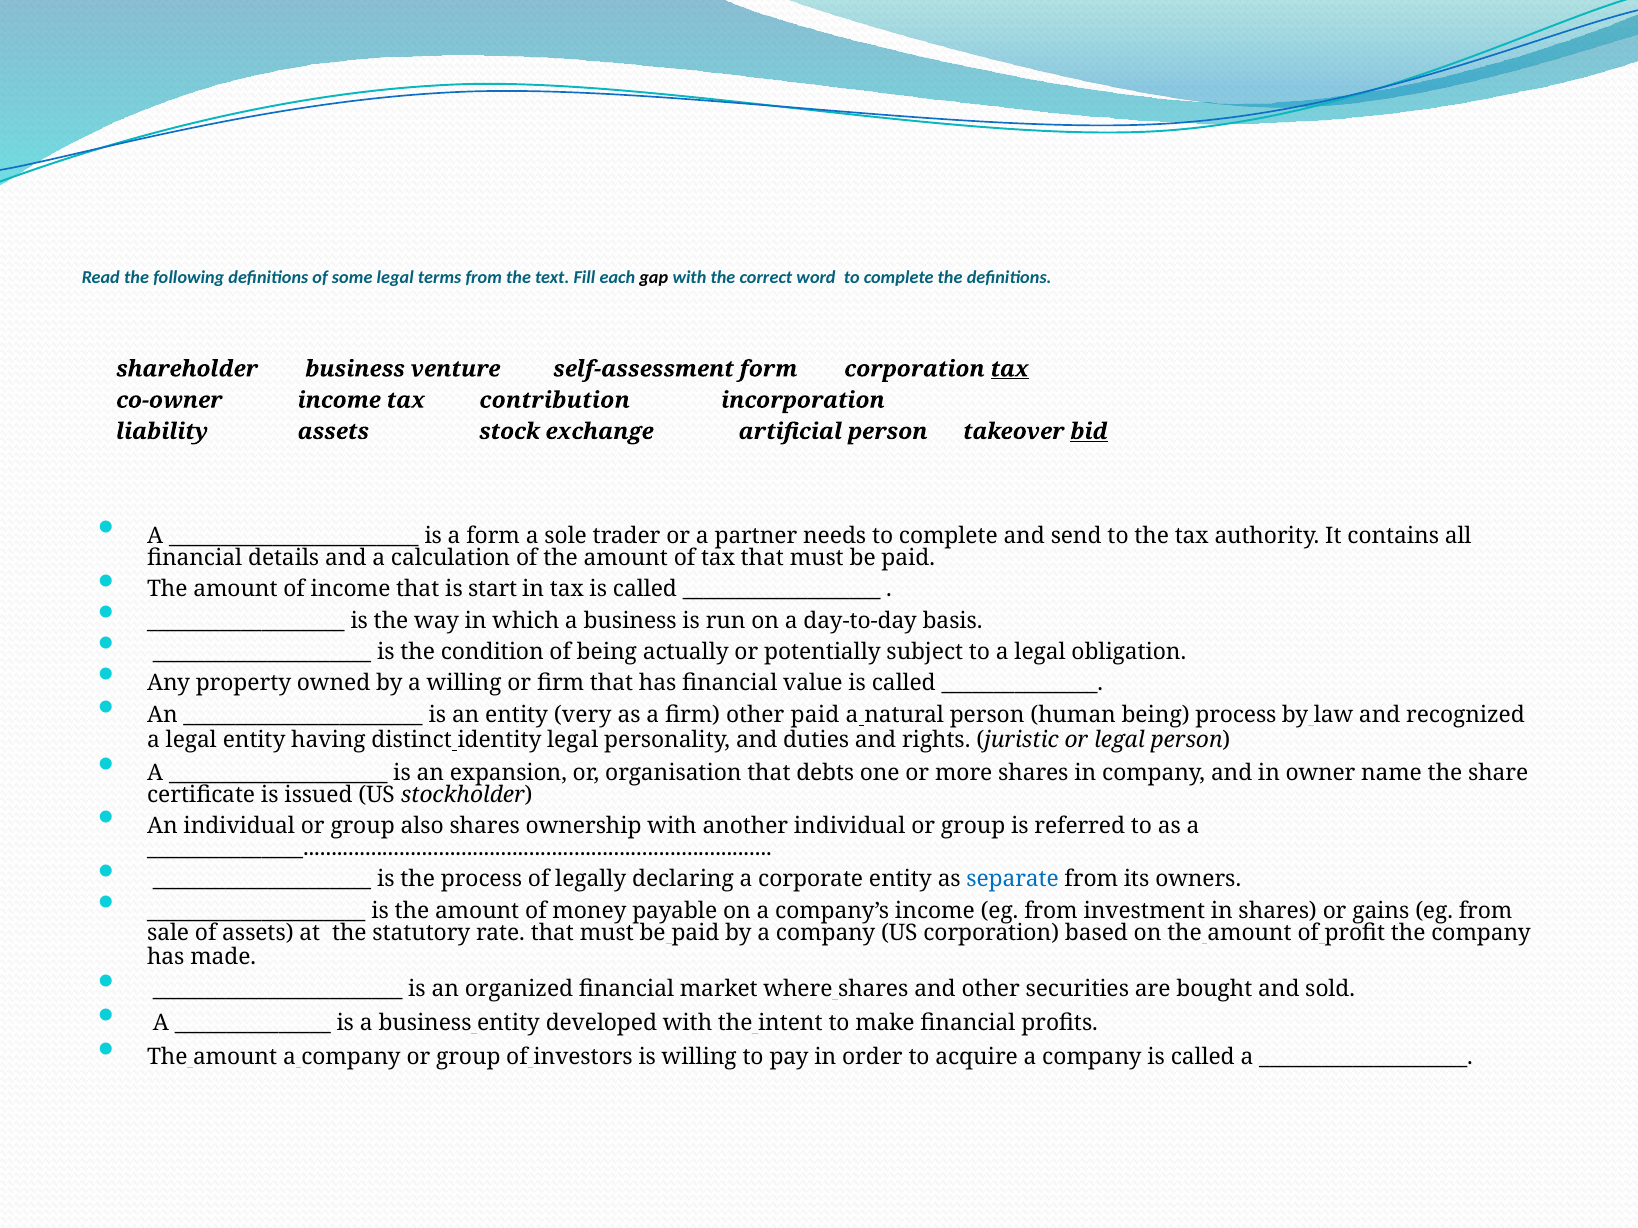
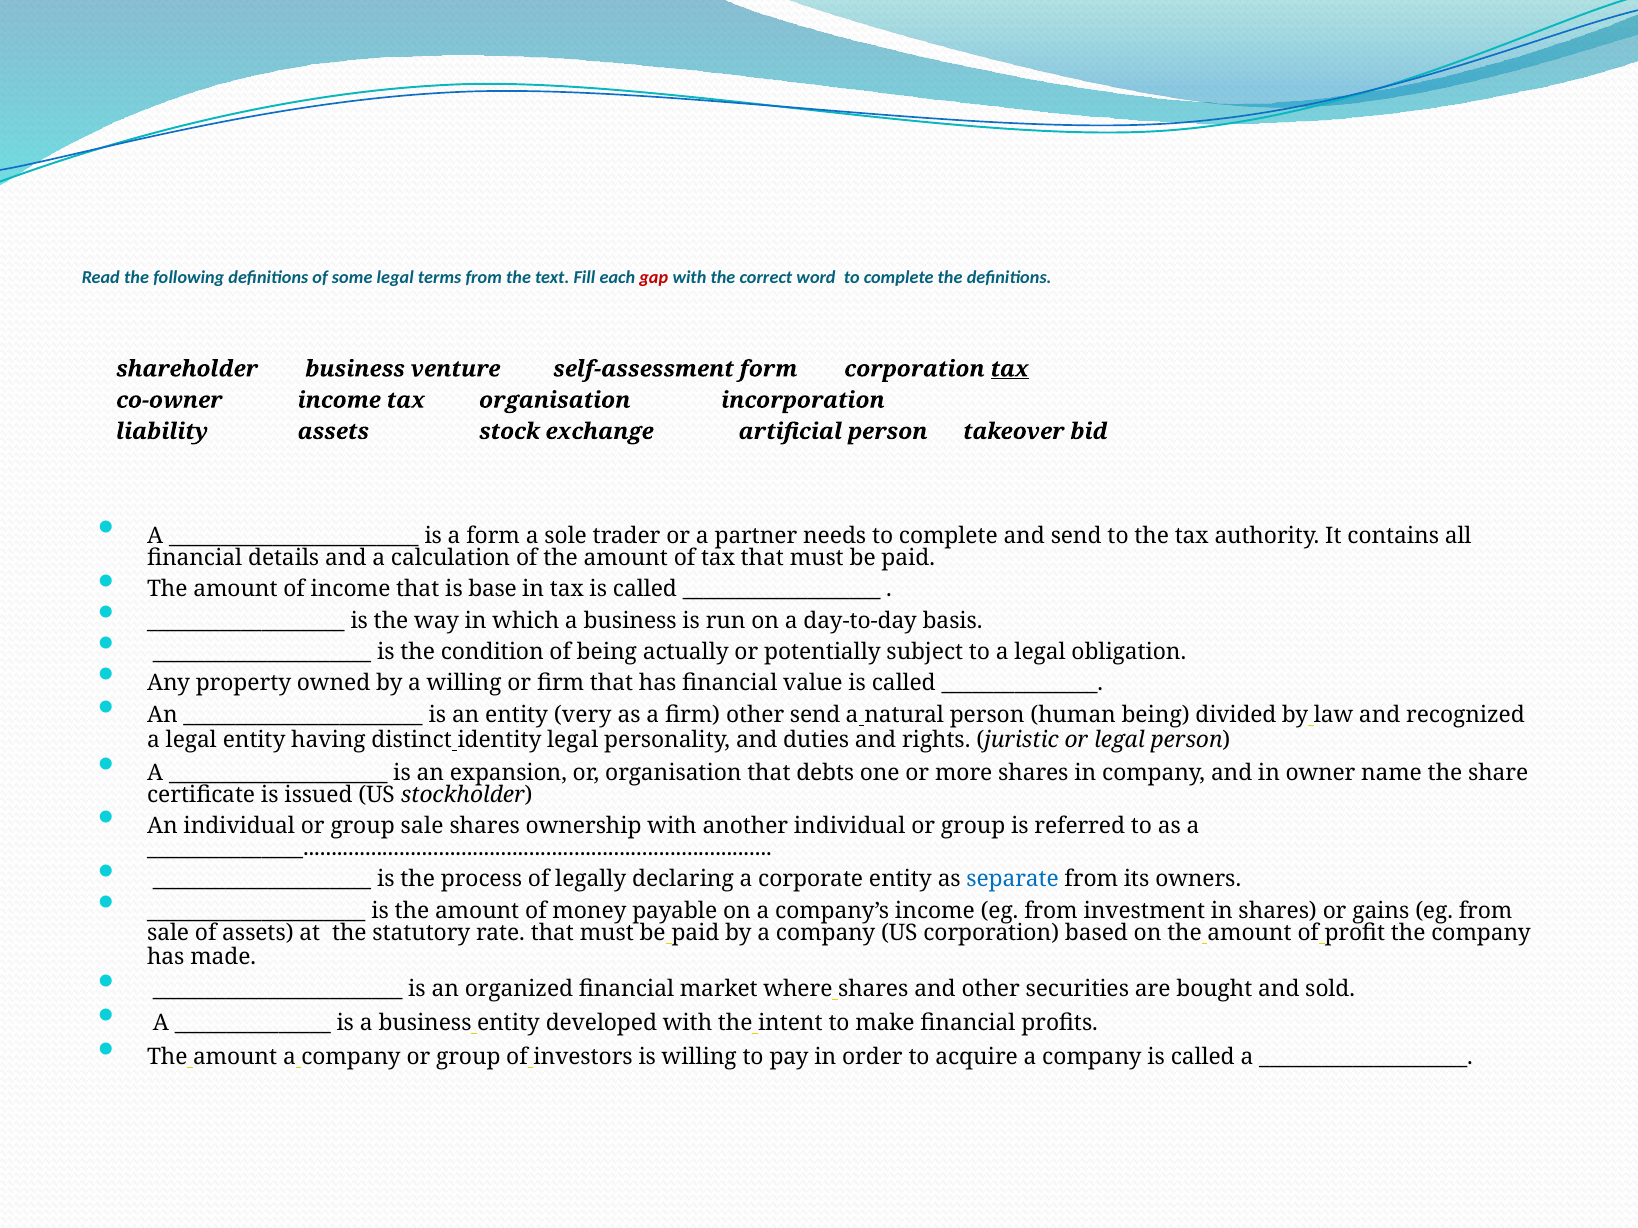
gap colour: black -> red (654, 278)
tax contribution: contribution -> organisation (555, 400)
bid underline: present -> none (1089, 432)
start: start -> base (493, 590)
other paid: paid -> send (815, 716)
being process: process -> divided (1236, 716)
group also: also -> sale (422, 827)
